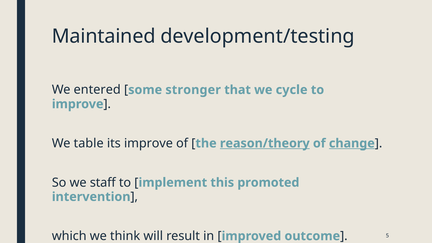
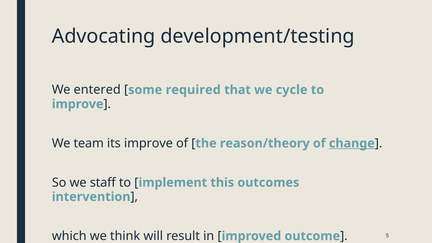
Maintained: Maintained -> Advocating (104, 36)
stronger: stronger -> required (193, 90)
table: table -> team (89, 143)
reason/theory underline: present -> none (265, 143)
promoted: promoted -> outcomes (268, 183)
